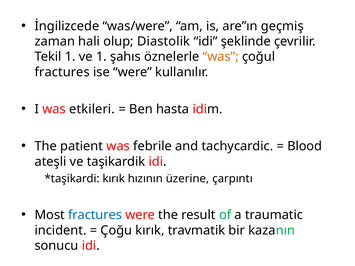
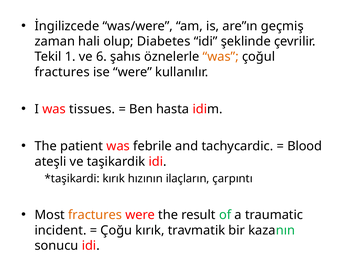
Diastolik: Diastolik -> Diabetes (164, 41)
ve 1: 1 -> 6 (101, 57)
etkileri: etkileri -> tissues (92, 109)
üzerine: üzerine -> ilaçların (188, 179)
fractures colour: blue -> orange (95, 215)
